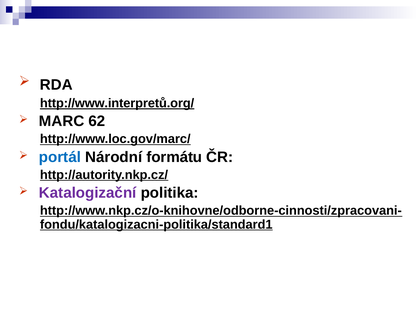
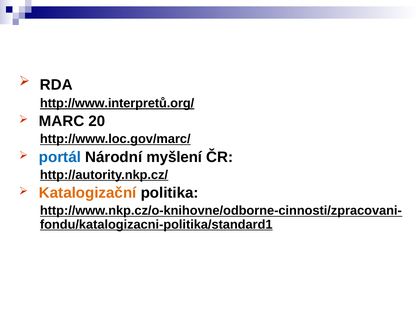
62: 62 -> 20 (97, 121)
formátu: formátu -> myšlení (174, 157)
Katalogizační colour: purple -> orange (88, 192)
